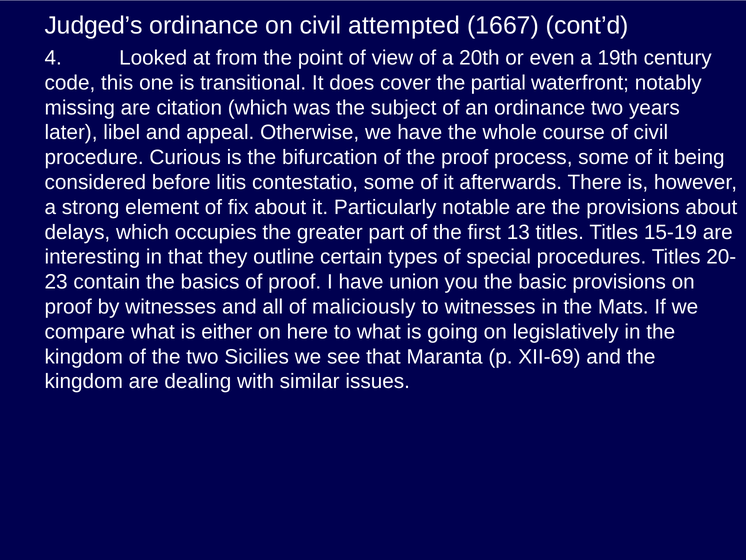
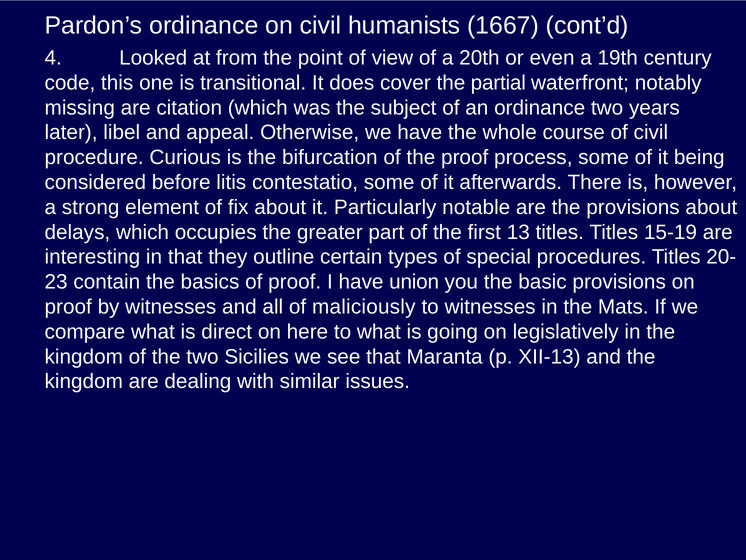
Judged’s: Judged’s -> Pardon’s (94, 26)
attempted: attempted -> humanists (404, 26)
either: either -> direct (227, 332)
XII-69: XII-69 -> XII-13 (549, 356)
